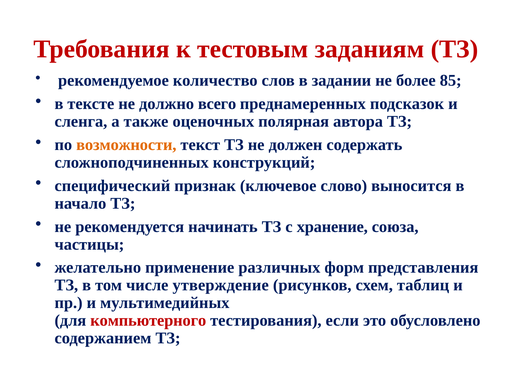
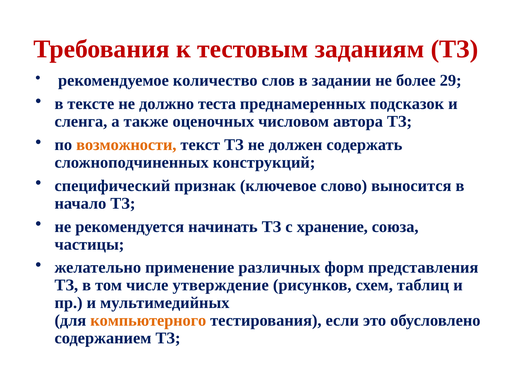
85: 85 -> 29 (451, 81)
всего: всего -> теста (217, 104)
полярная: полярная -> числовом (294, 121)
компьютерного colour: red -> orange (148, 321)
